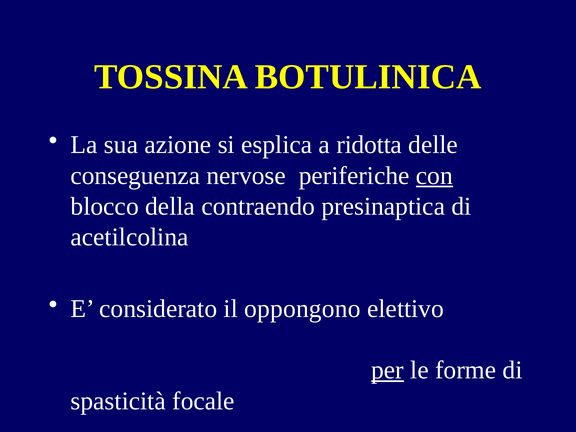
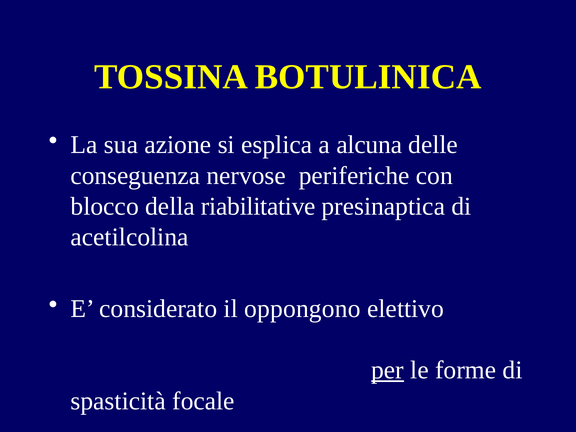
ridotta: ridotta -> alcuna (369, 145)
con underline: present -> none (434, 176)
contraendo: contraendo -> riabilitative (258, 206)
